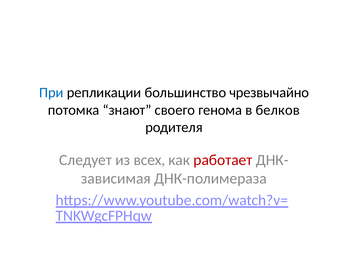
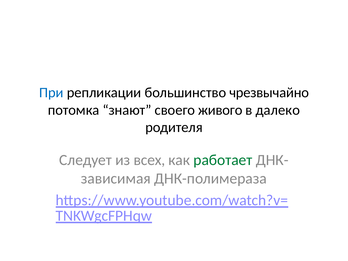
генома: генома -> живого (220, 110)
белков: белков -> далеко (278, 110)
работает colour: red -> green (223, 160)
